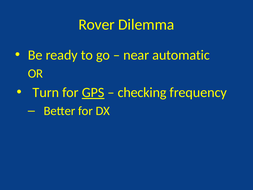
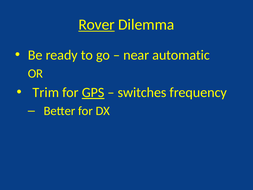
Rover underline: none -> present (97, 24)
Turn: Turn -> Trim (46, 92)
checking: checking -> switches (142, 92)
